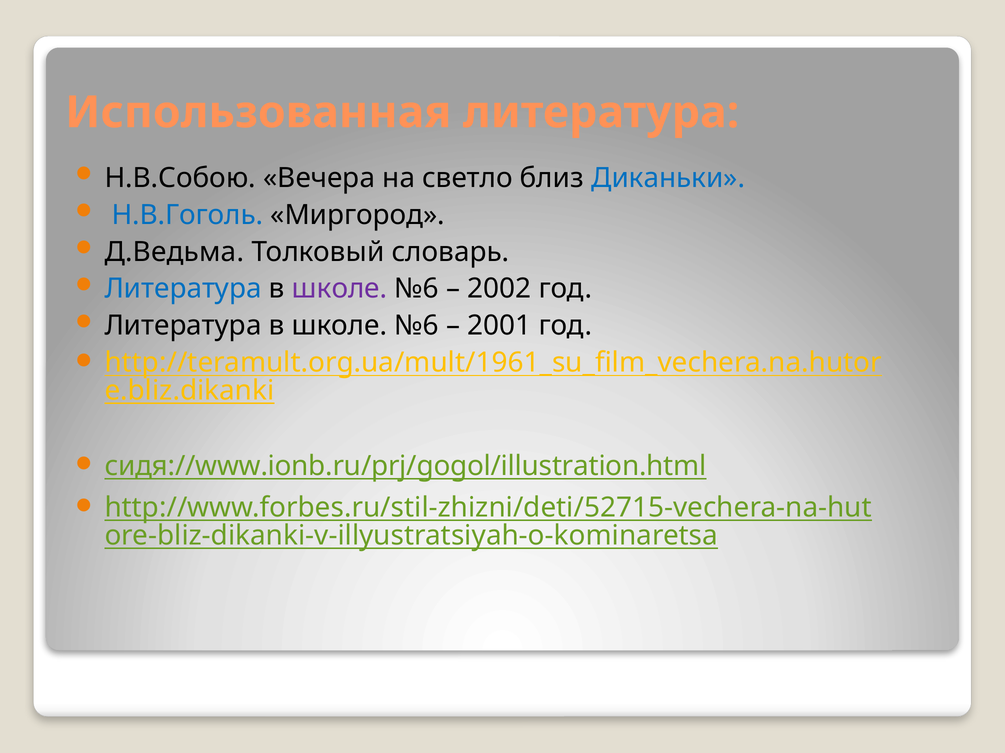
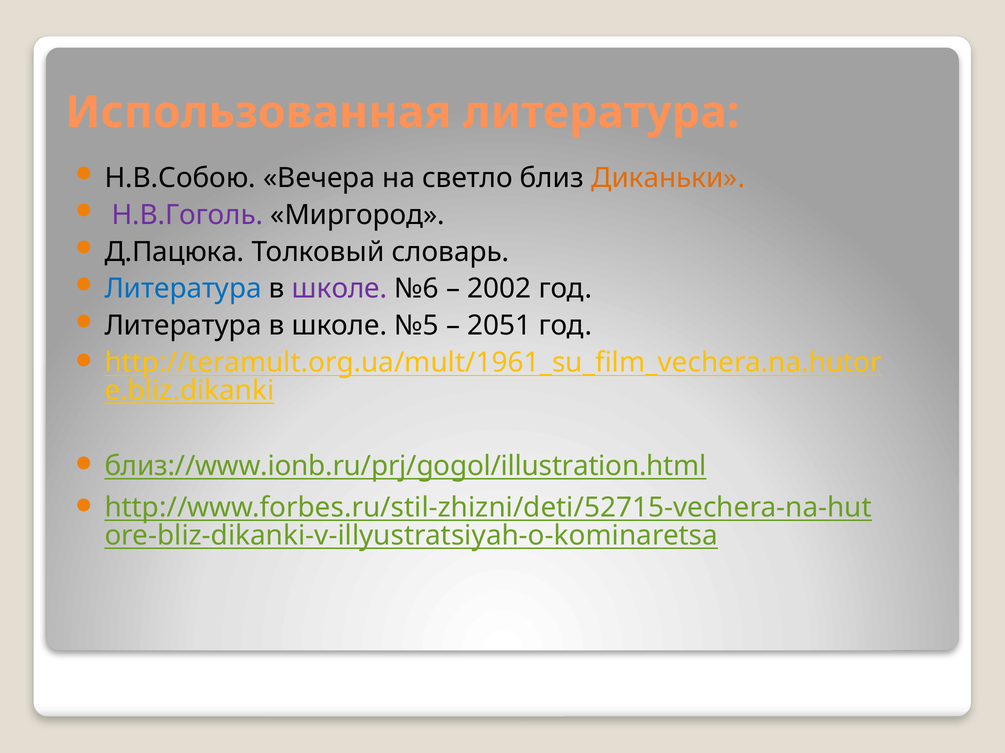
Диканьки colour: blue -> orange (668, 178)
Н.В.Гоголь colour: blue -> purple (187, 215)
Д.Ведьма: Д.Ведьма -> Д.Пацюка (175, 252)
№6: №6 -> №5 (417, 326)
2001: 2001 -> 2051 (499, 326)
сидя://www.ionb.ru/prj/gogol/illustration.html: сидя://www.ionb.ru/prj/gogol/illustration.html -> близ://www.ionb.ru/prj/gogol/illustration.html (405, 466)
